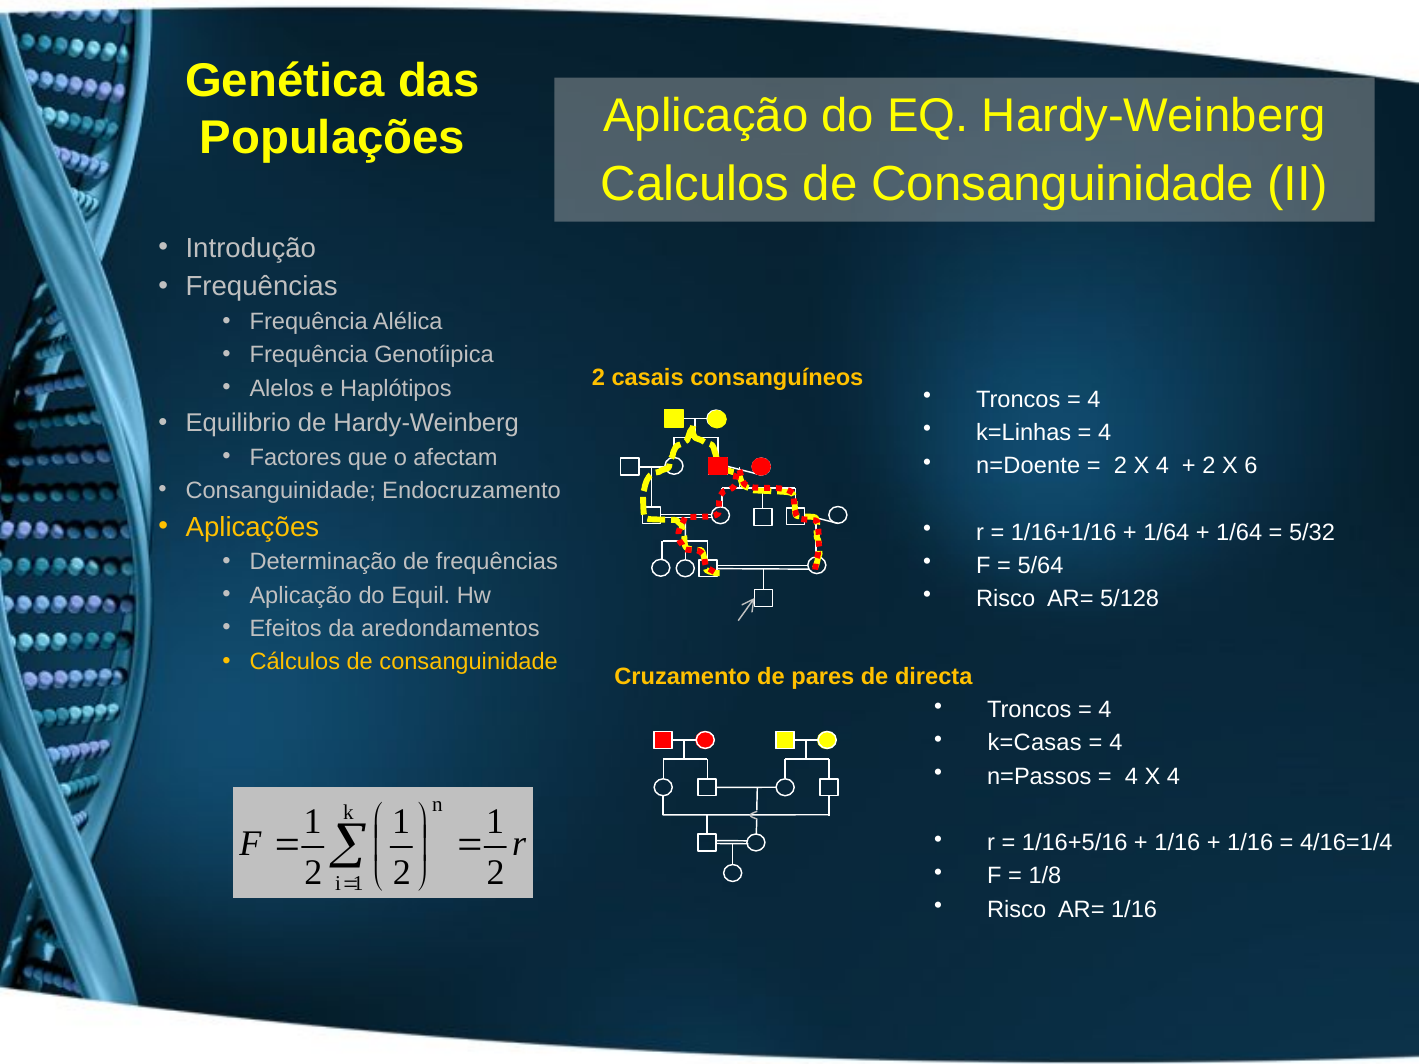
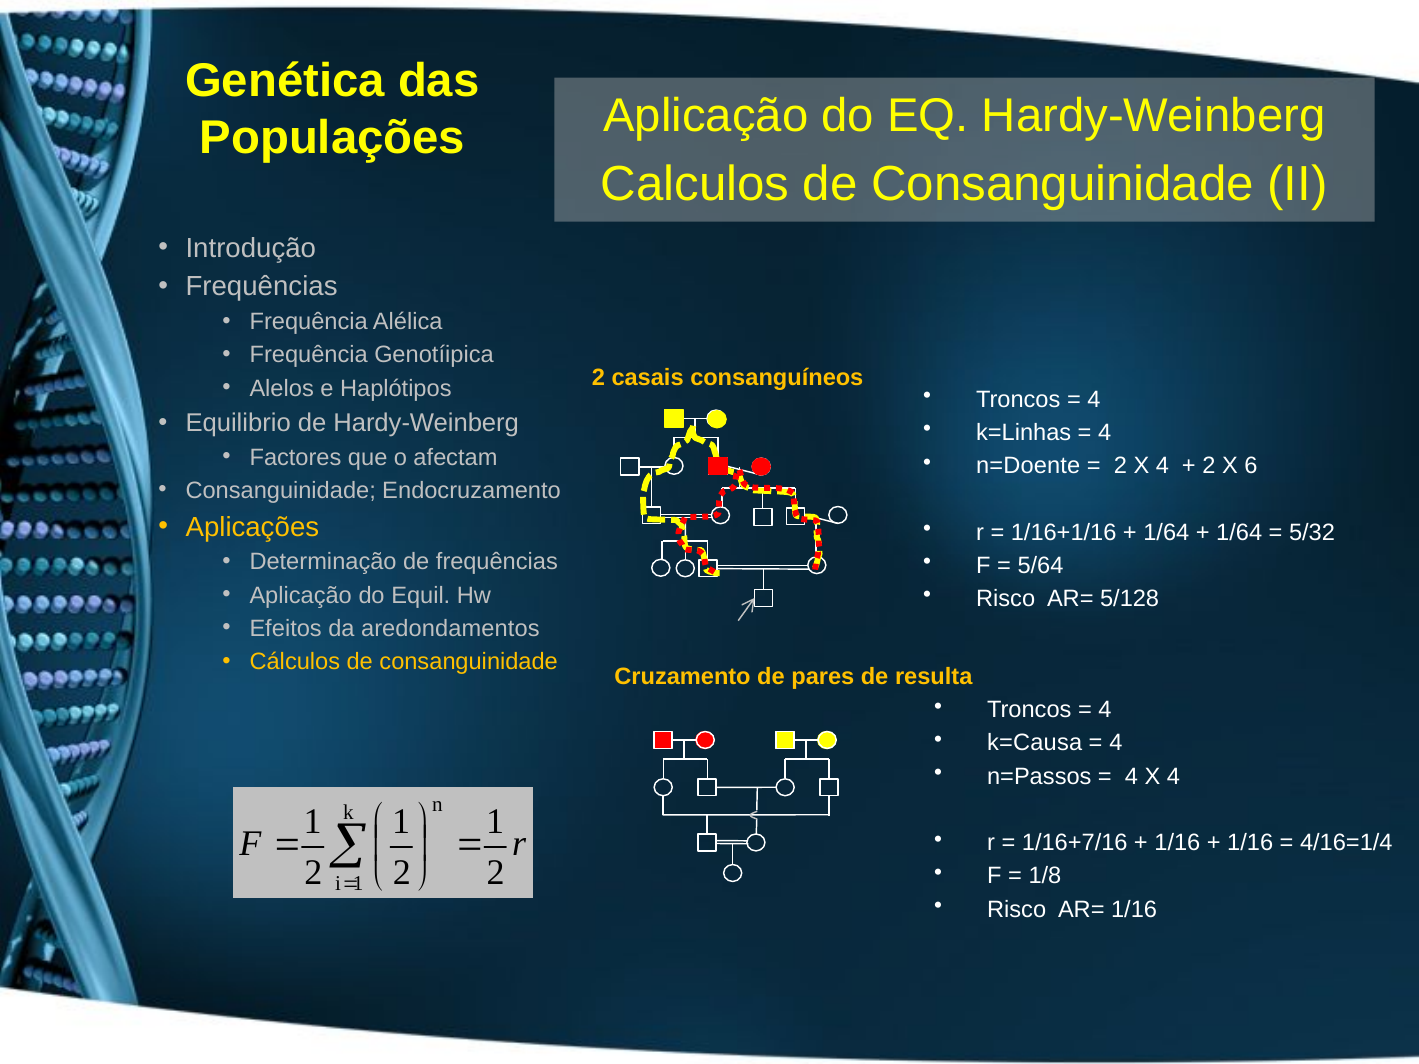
directa: directa -> resulta (934, 677)
k=Casas: k=Casas -> k=Causa (1035, 743)
1/16+5/16: 1/16+5/16 -> 1/16+7/16 (1075, 843)
